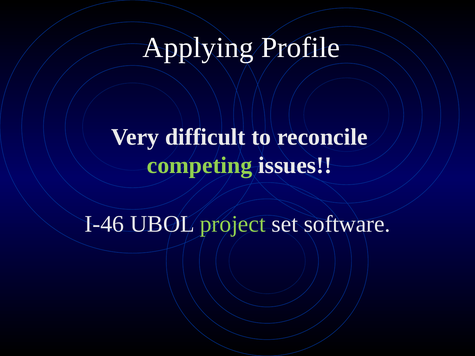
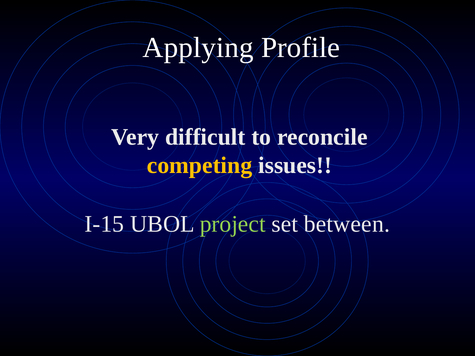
competing colour: light green -> yellow (200, 165)
I-46: I-46 -> I-15 (104, 224)
software: software -> between (347, 224)
